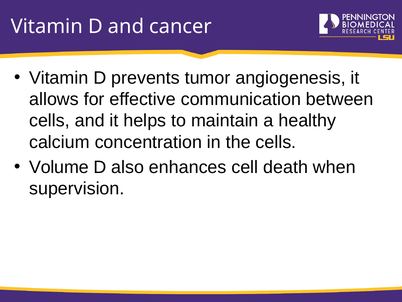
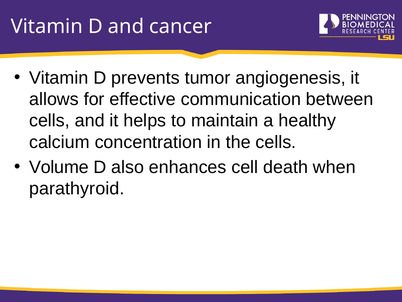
supervision: supervision -> parathyroid (77, 188)
